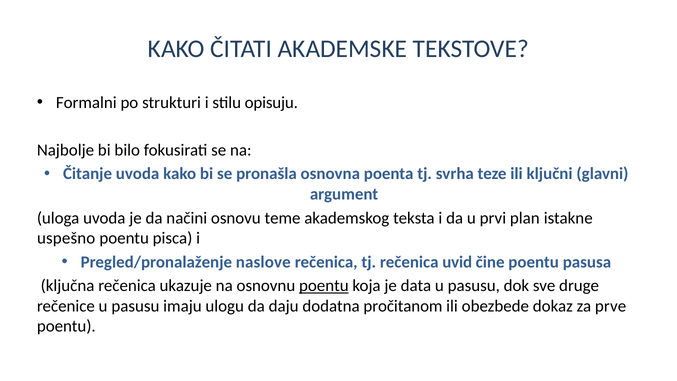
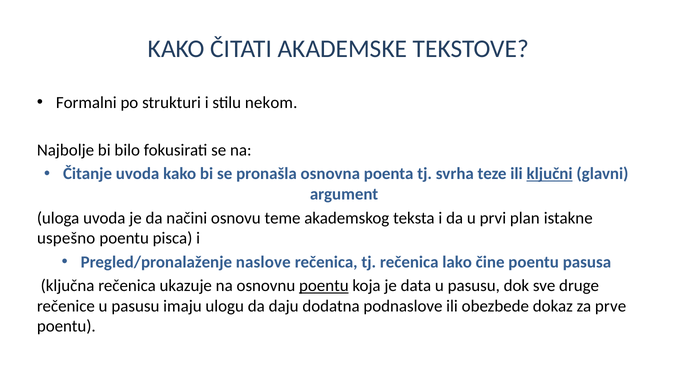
opisuju: opisuju -> nekom (271, 103)
ključni underline: none -> present (550, 174)
uvid: uvid -> lako (457, 262)
pročitanom: pročitanom -> podnаslove (403, 306)
